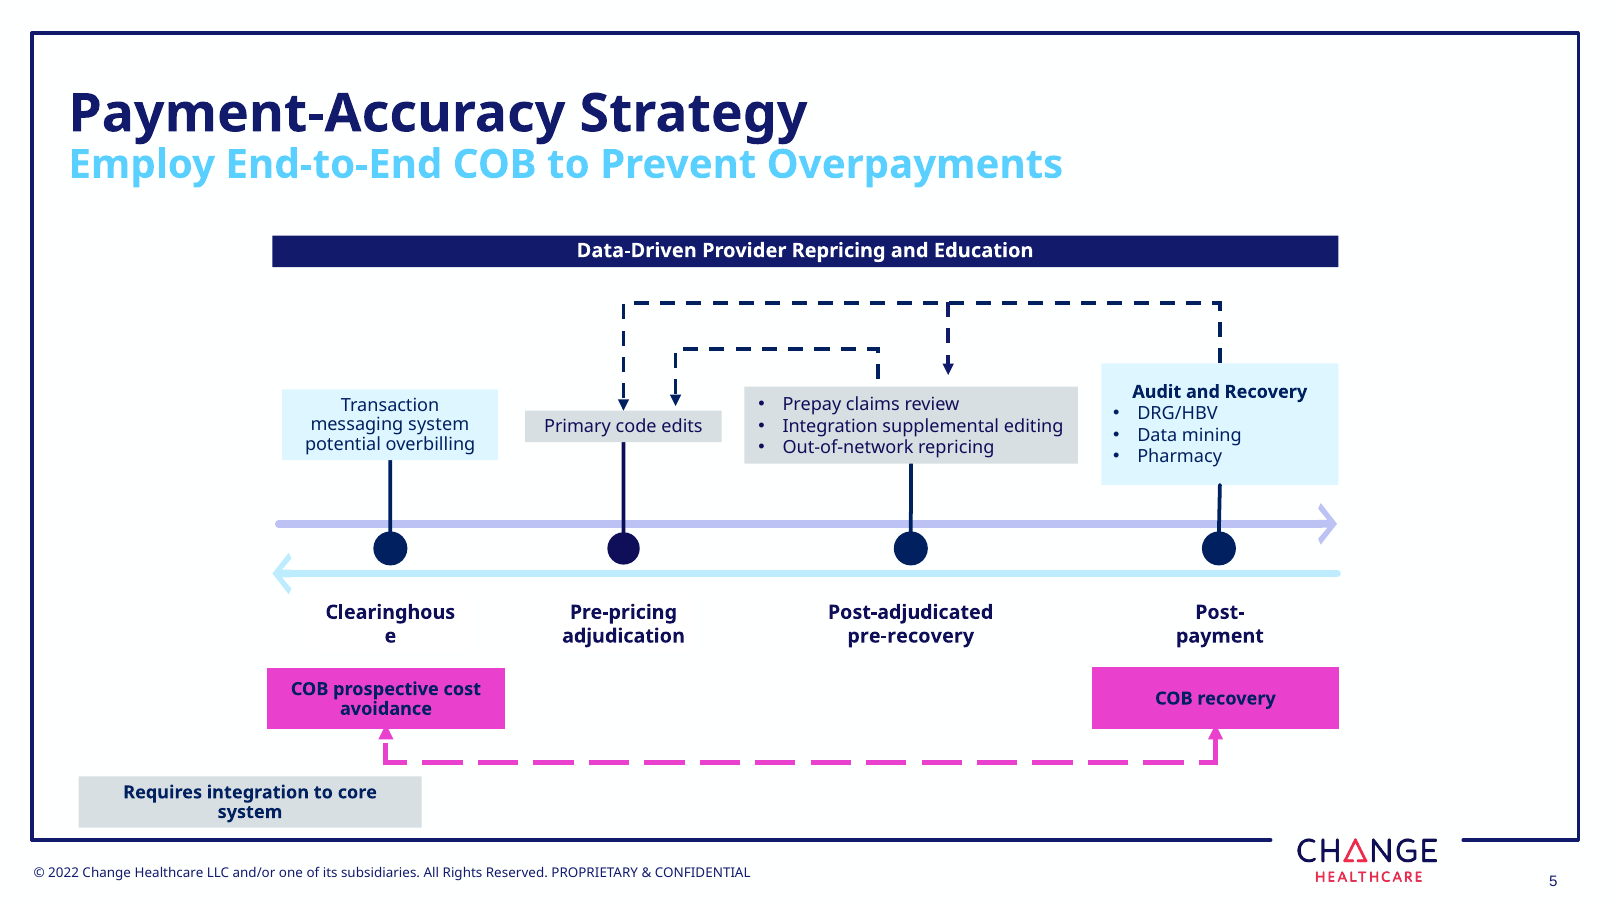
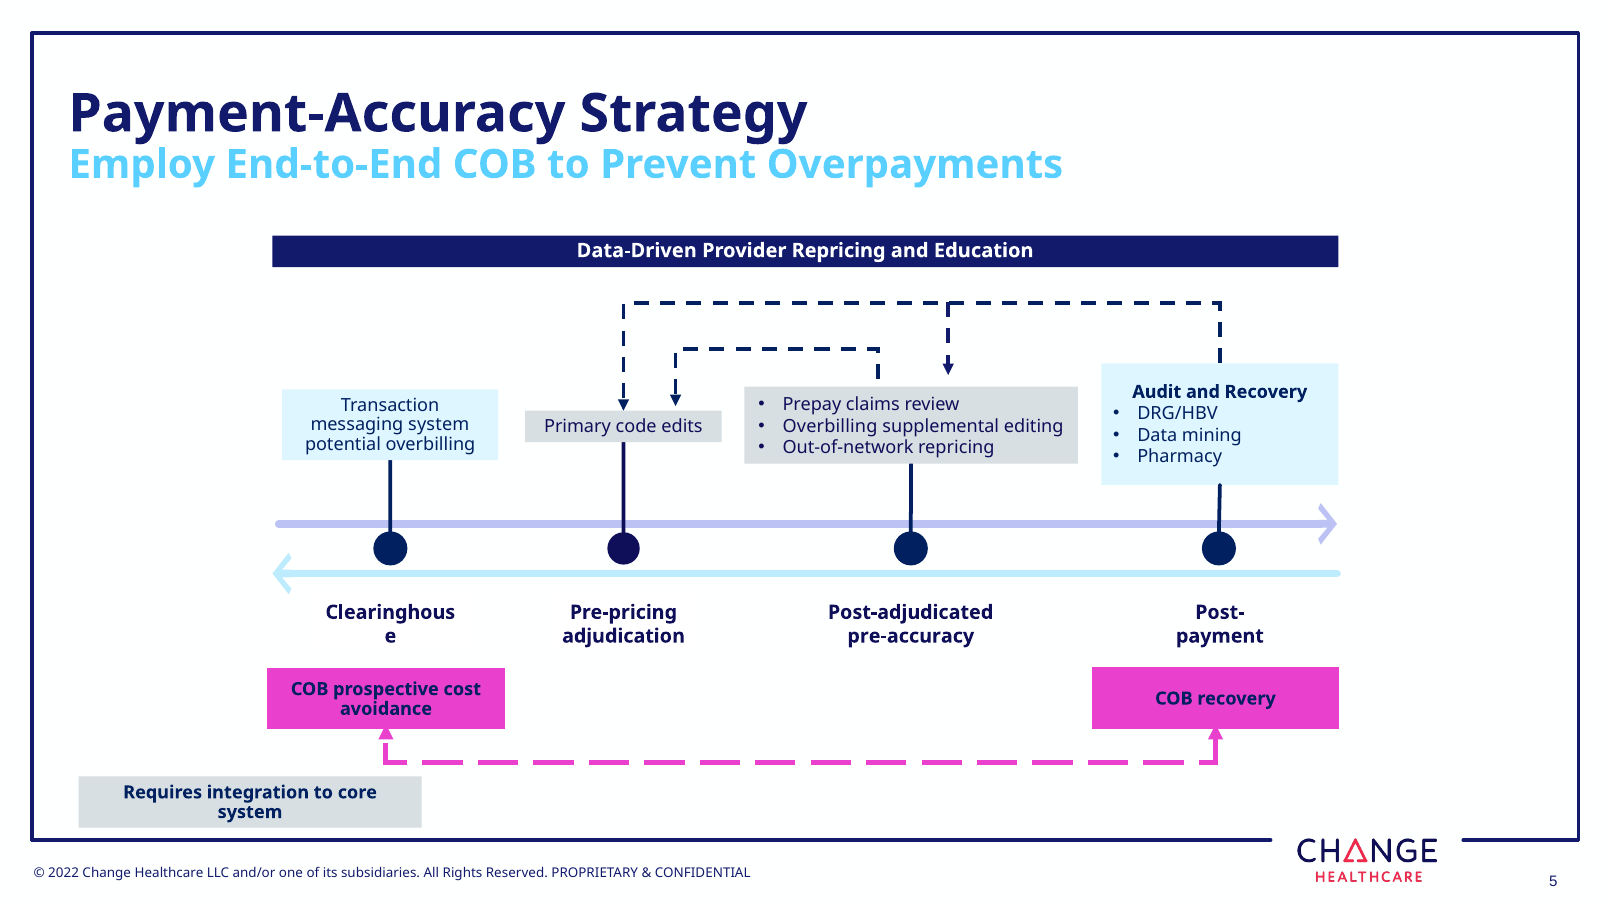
Integration: Integration -> Overbilling (830, 426)
pre-recovery: pre-recovery -> pre-accuracy (911, 636)
